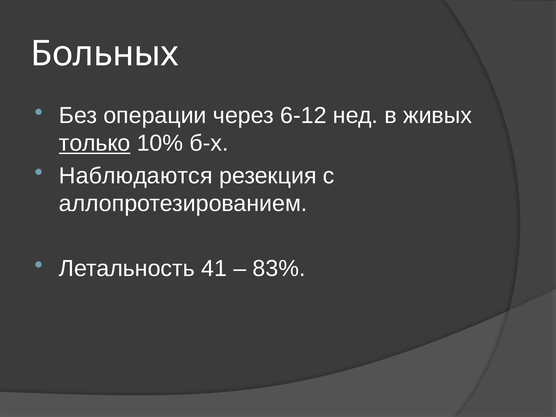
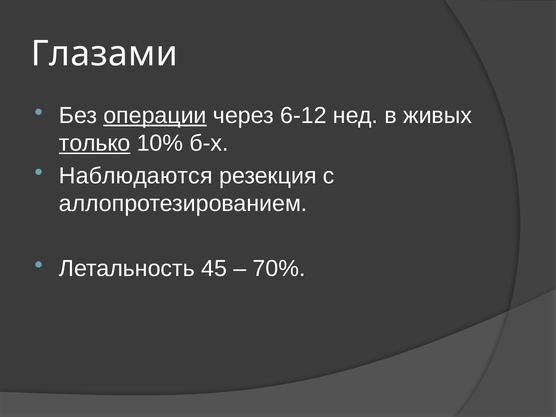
Больных: Больных -> Глазами (104, 54)
операции underline: none -> present (155, 116)
41: 41 -> 45 (214, 268)
83%: 83% -> 70% (279, 268)
